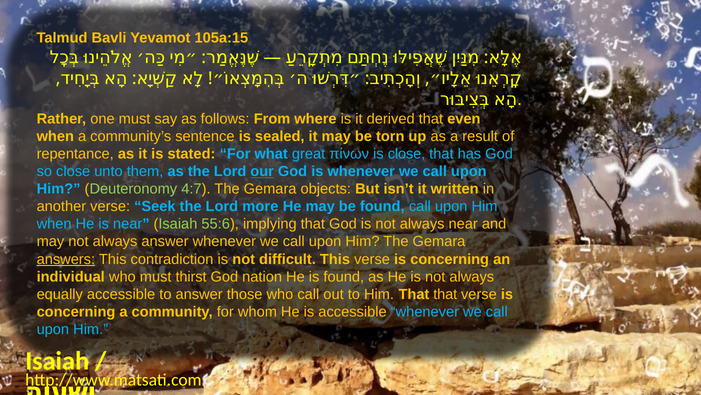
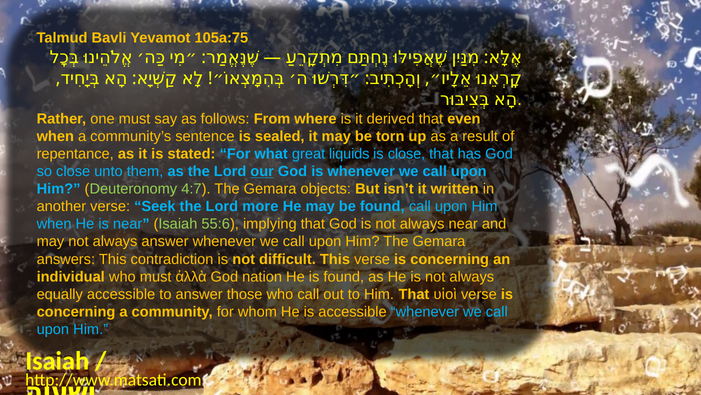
105a:15: 105a:15 -> 105a:75 (221, 38)
πίνων: πίνων -> liquids (349, 154)
answers underline: present -> none (66, 259)
thirst: thirst -> ἀλλὰ (191, 276)
That that: that -> υἱοὶ (445, 294)
